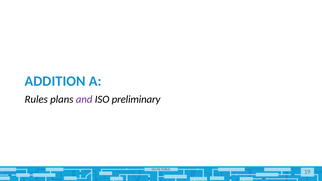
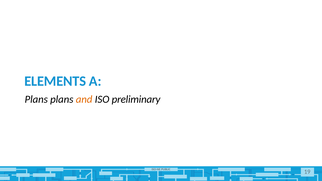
ADDITION: ADDITION -> ELEMENTS (55, 81)
Rules: Rules -> Plans (36, 99)
and colour: purple -> orange (84, 99)
